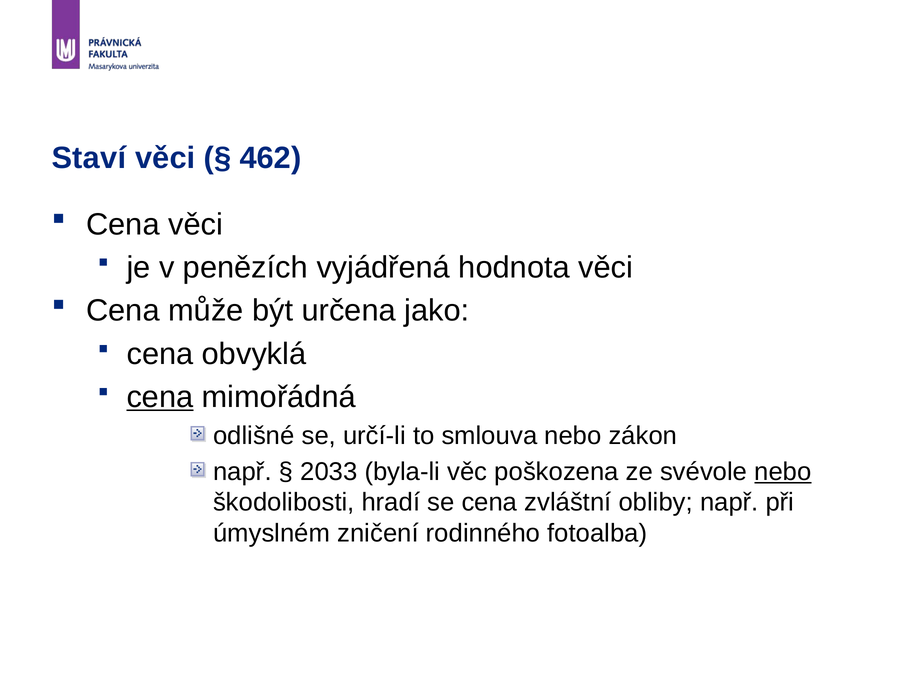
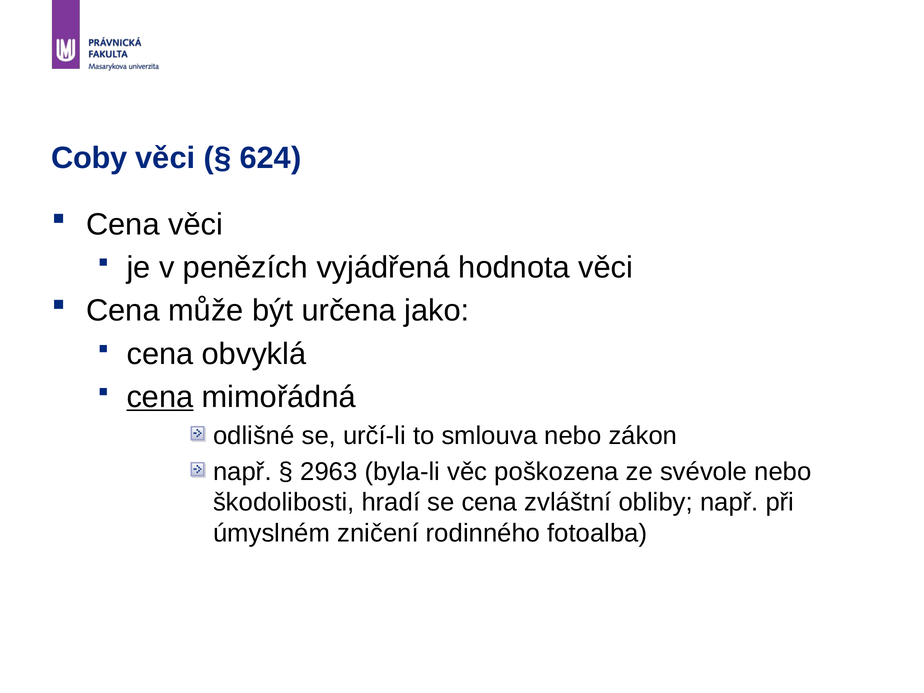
Staví: Staví -> Coby (89, 158)
462: 462 -> 624 (270, 158)
2033: 2033 -> 2963 (329, 472)
nebo underline: present -> none (783, 472)
